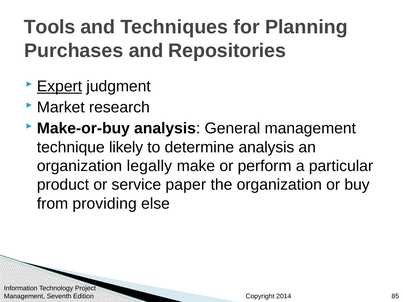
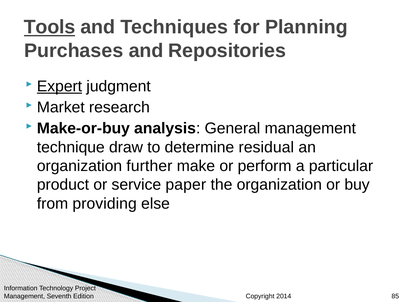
Tools underline: none -> present (50, 27)
likely: likely -> draw (126, 147)
determine analysis: analysis -> residual (266, 147)
legally: legally -> further (149, 166)
